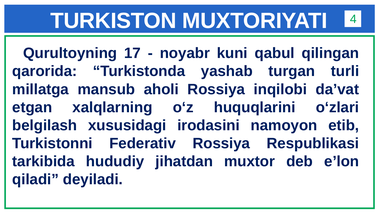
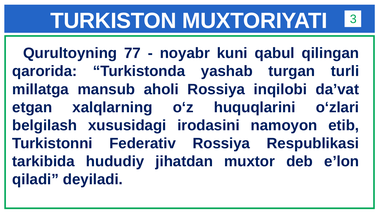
4: 4 -> 3 (353, 19)
17: 17 -> 77 (132, 53)
